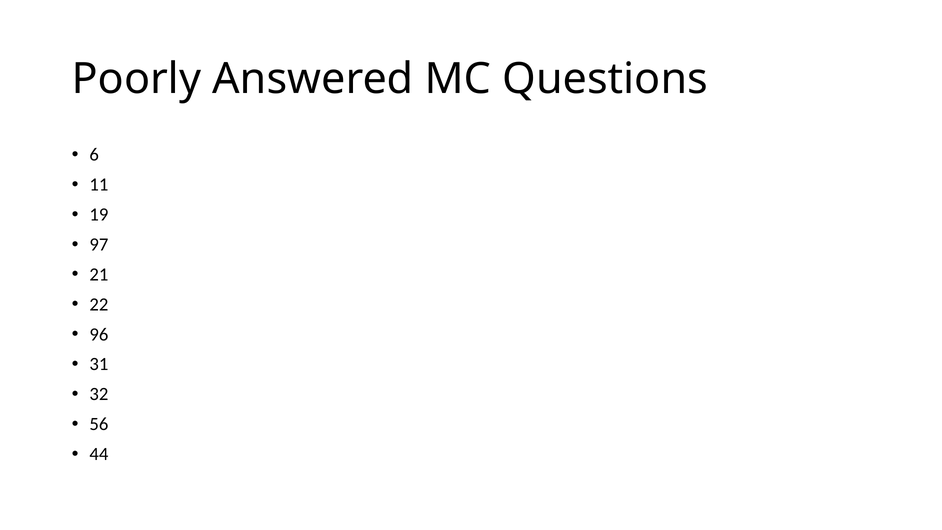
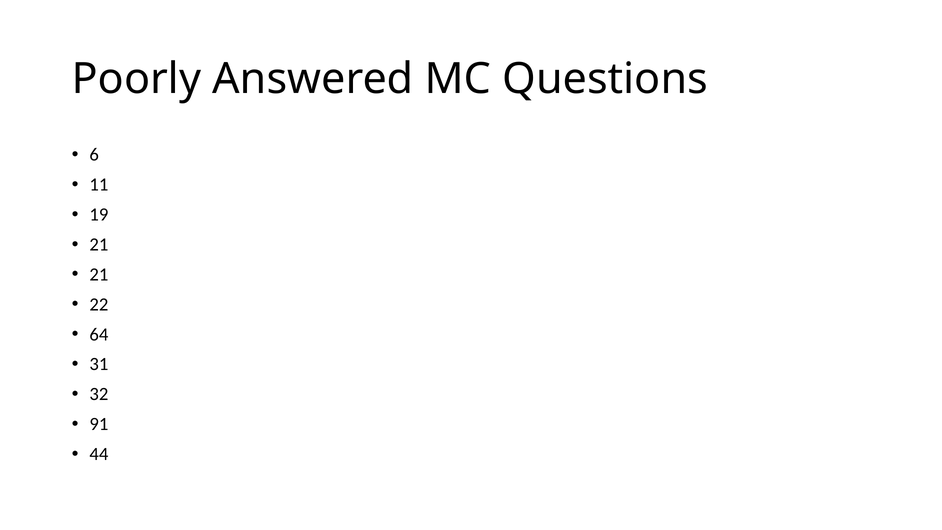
97: 97 -> 21 (99, 244)
96: 96 -> 64 (99, 334)
56: 56 -> 91 (99, 424)
